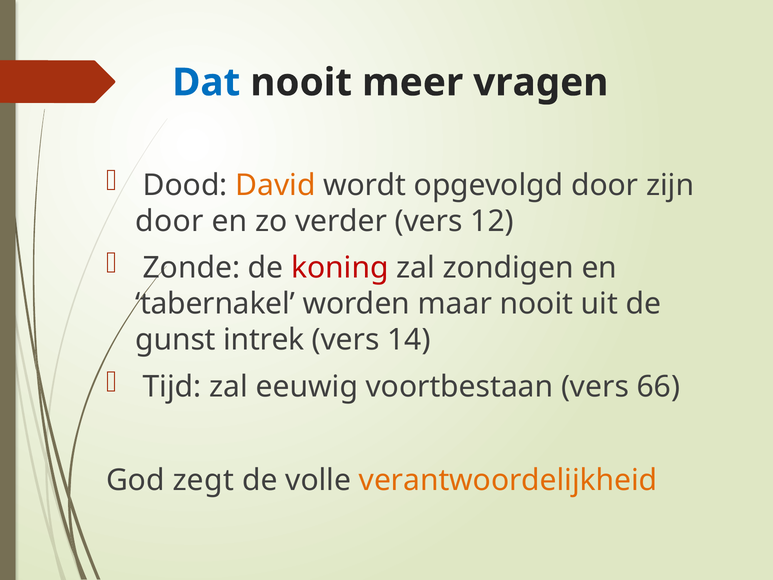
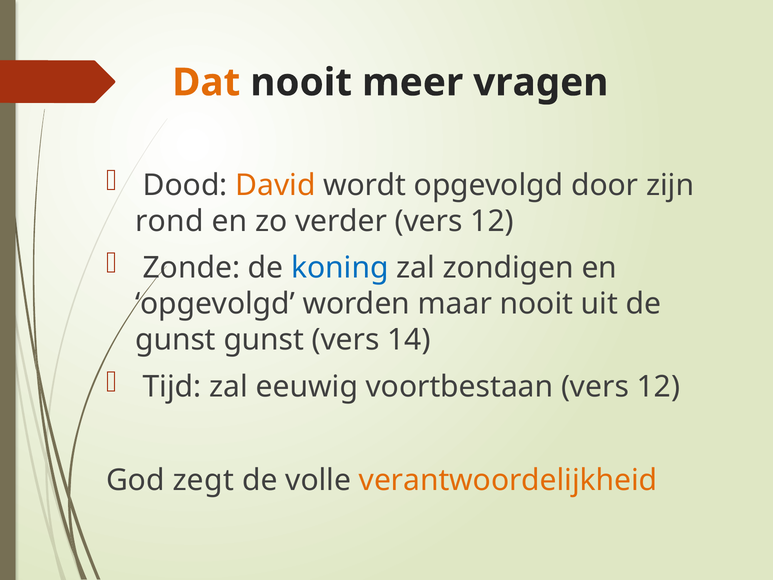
Dat colour: blue -> orange (206, 83)
door: door -> rond (169, 221)
koning colour: red -> blue (340, 268)
tabernakel: tabernakel -> opgevolgd (215, 304)
gunst intrek: intrek -> gunst (264, 340)
voortbestaan vers 66: 66 -> 12 (658, 386)
